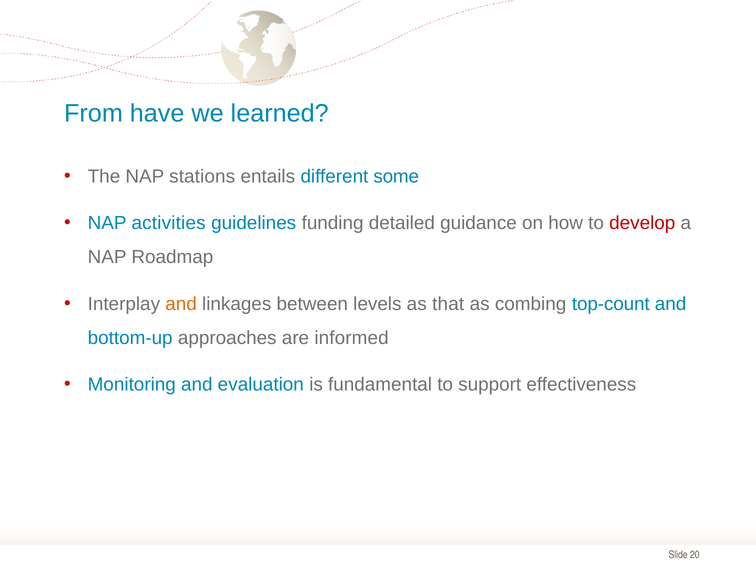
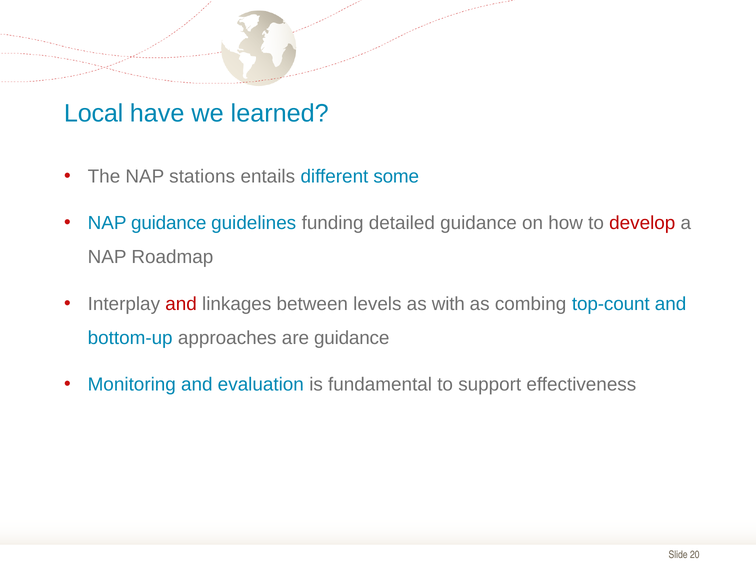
From: From -> Local (94, 114)
NAP activities: activities -> guidance (169, 223)
and colour: orange -> red (181, 304)
that: that -> with (448, 304)
are informed: informed -> guidance (352, 338)
